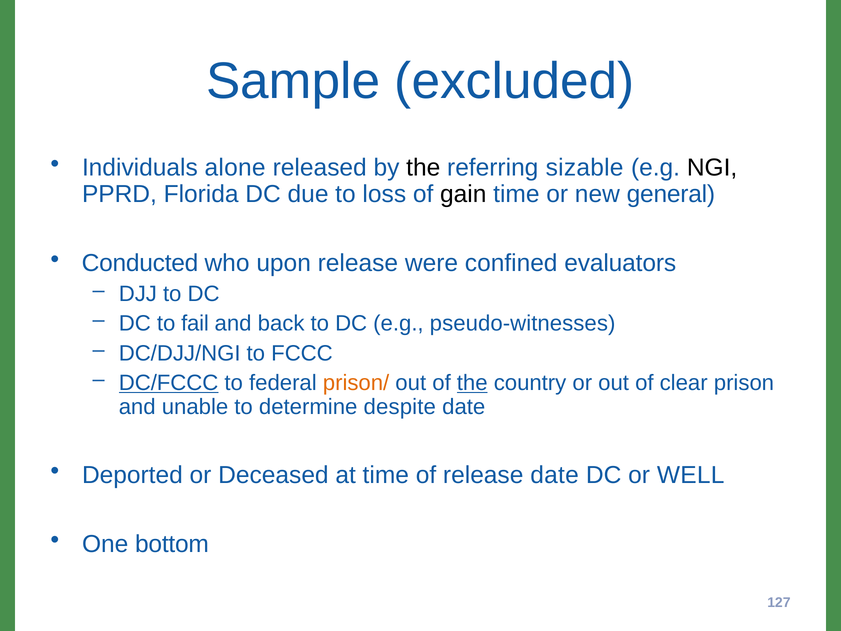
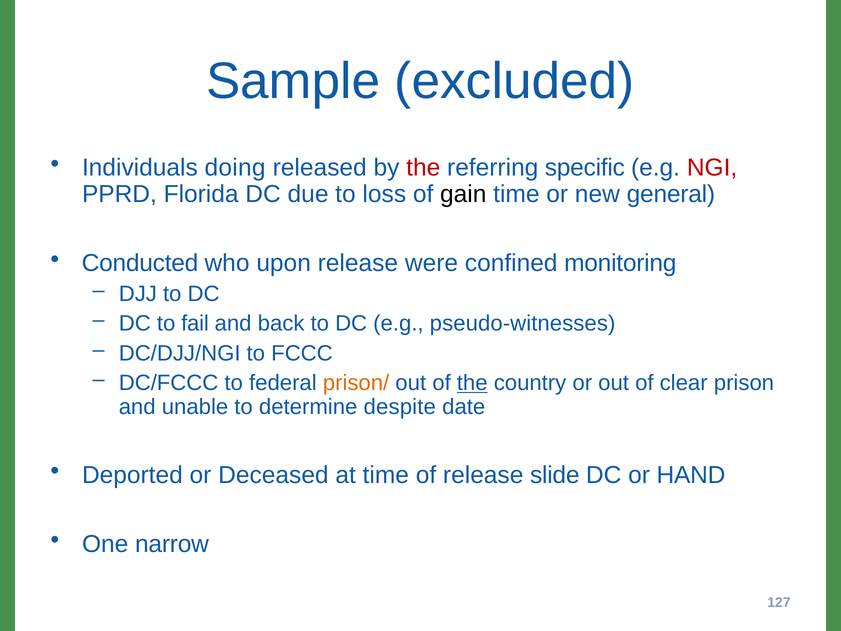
alone: alone -> doing (235, 168)
the colour: black -> red (423, 168)
sizable: sizable -> specific (585, 168)
NGI colour: black -> red (712, 168)
evaluators: evaluators -> monitoring (620, 263)
DC/FCCC underline: present -> none (169, 383)
release date: date -> slide (555, 475)
WELL: WELL -> HAND (691, 475)
bottom: bottom -> narrow (172, 544)
